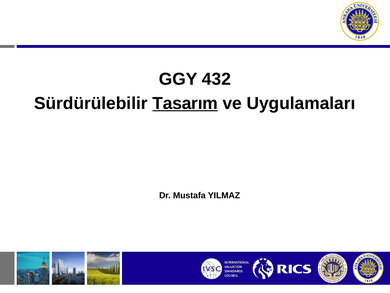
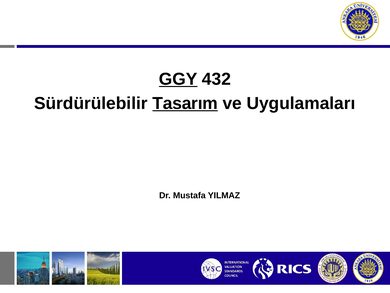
GGY underline: none -> present (178, 79)
